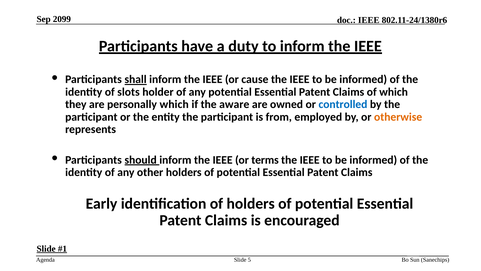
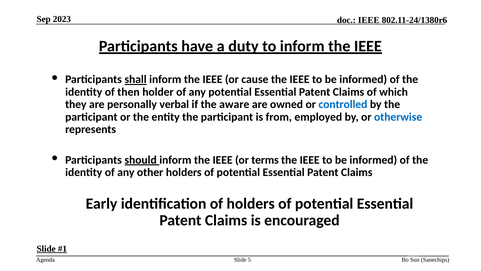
2099: 2099 -> 2023 (62, 19)
slots: slots -> then (128, 92)
personally which: which -> verbal (174, 104)
otherwise colour: orange -> blue (398, 117)
